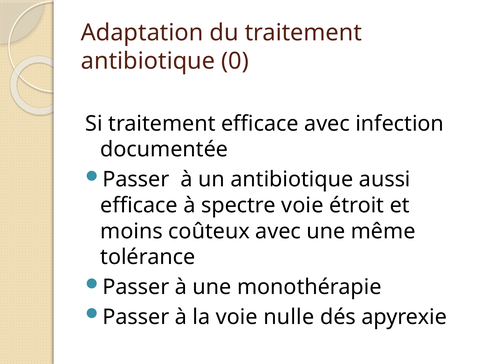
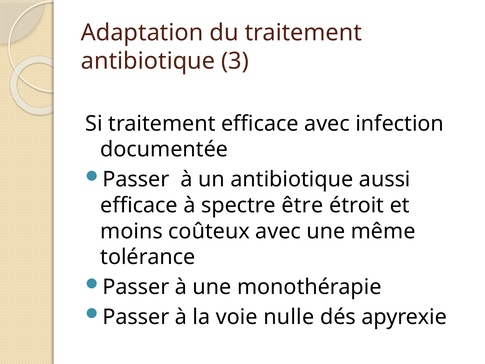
0: 0 -> 3 (235, 61)
spectre voie: voie -> être (302, 205)
